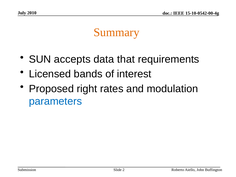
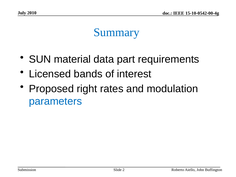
Summary colour: orange -> blue (117, 32)
accepts: accepts -> material (72, 59)
that: that -> part (126, 59)
